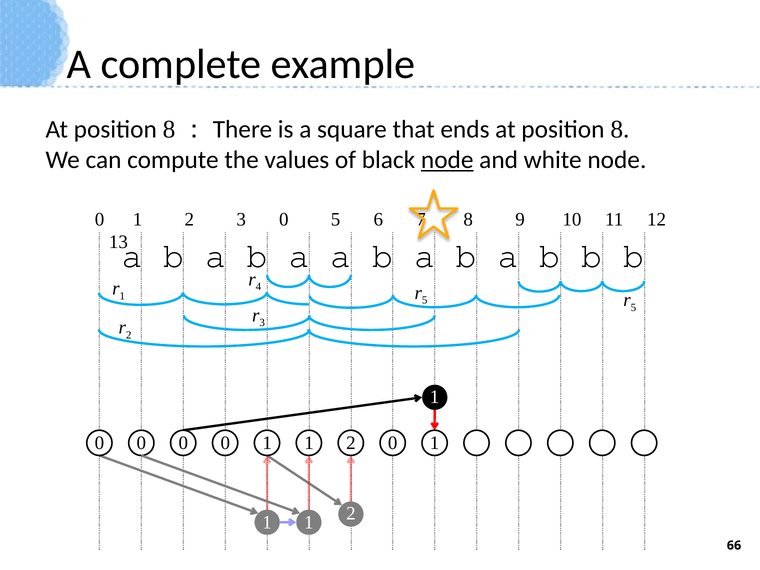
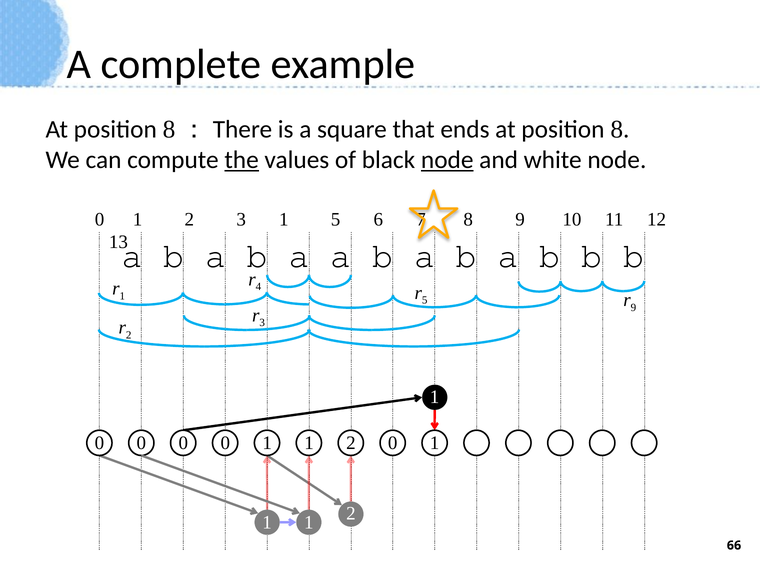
the underline: none -> present (242, 160)
3 0: 0 -> 1 (284, 219)
5: 5 -> 9 (633, 308)
